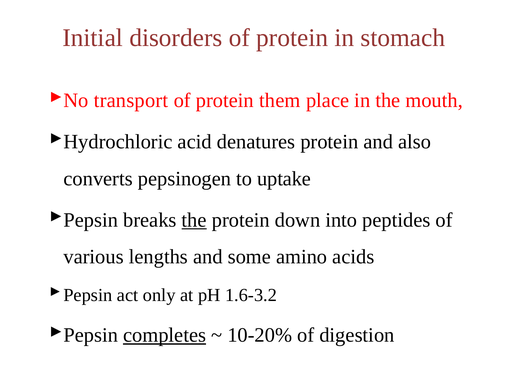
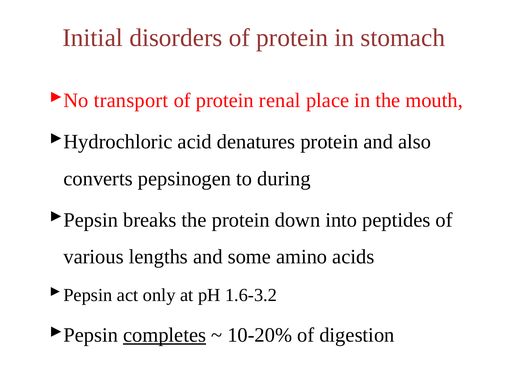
them: them -> renal (280, 100)
uptake: uptake -> during (284, 179)
the underline: present -> none (194, 220)
